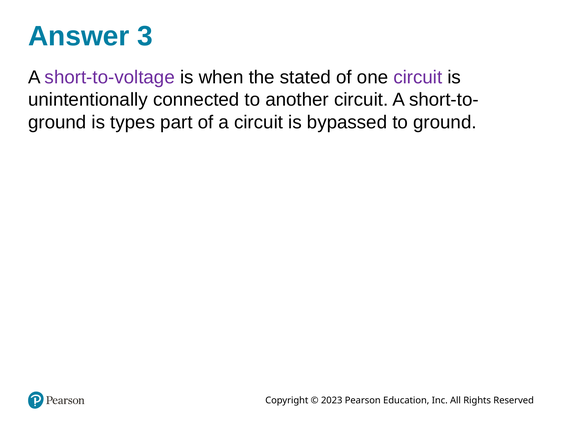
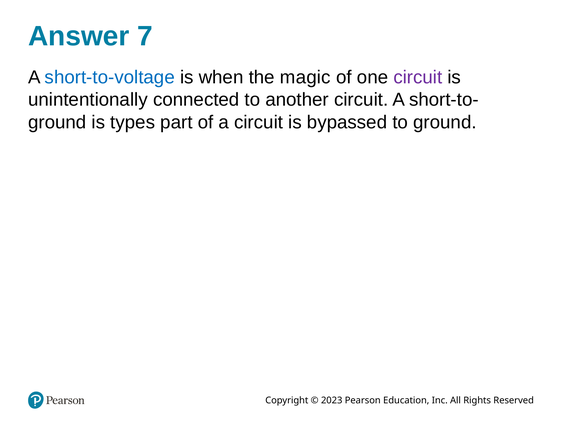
3: 3 -> 7 (145, 36)
short-to-voltage colour: purple -> blue (110, 77)
stated: stated -> magic (305, 77)
